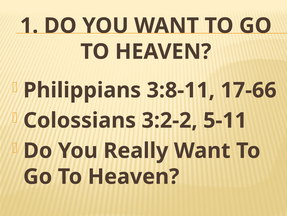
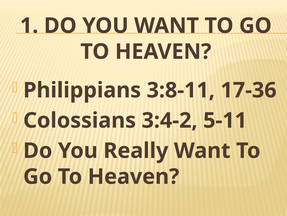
17-66: 17-66 -> 17-36 (249, 90)
3:2-2: 3:2-2 -> 3:4-2 (170, 120)
